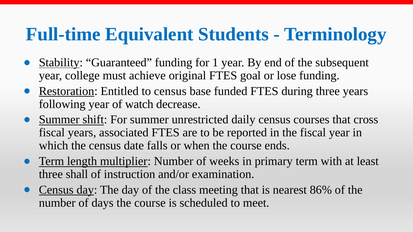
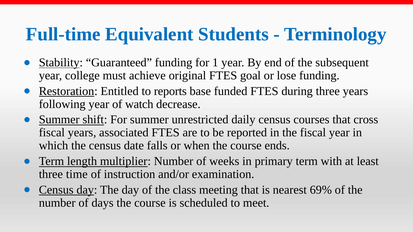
to census: census -> reports (170, 91)
shall: shall -> time (77, 174)
86%: 86% -> 69% (321, 190)
